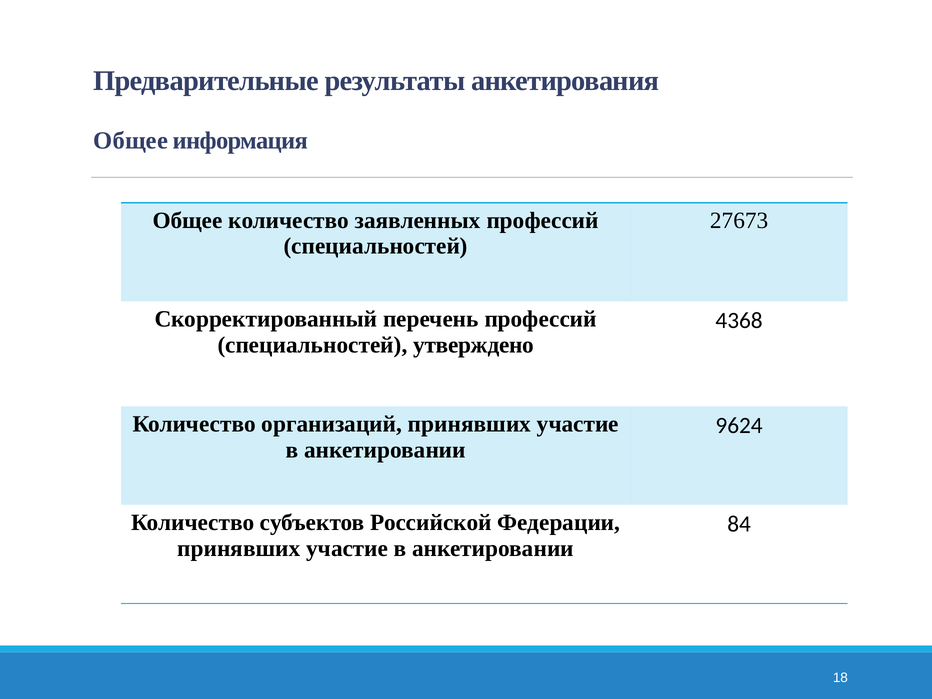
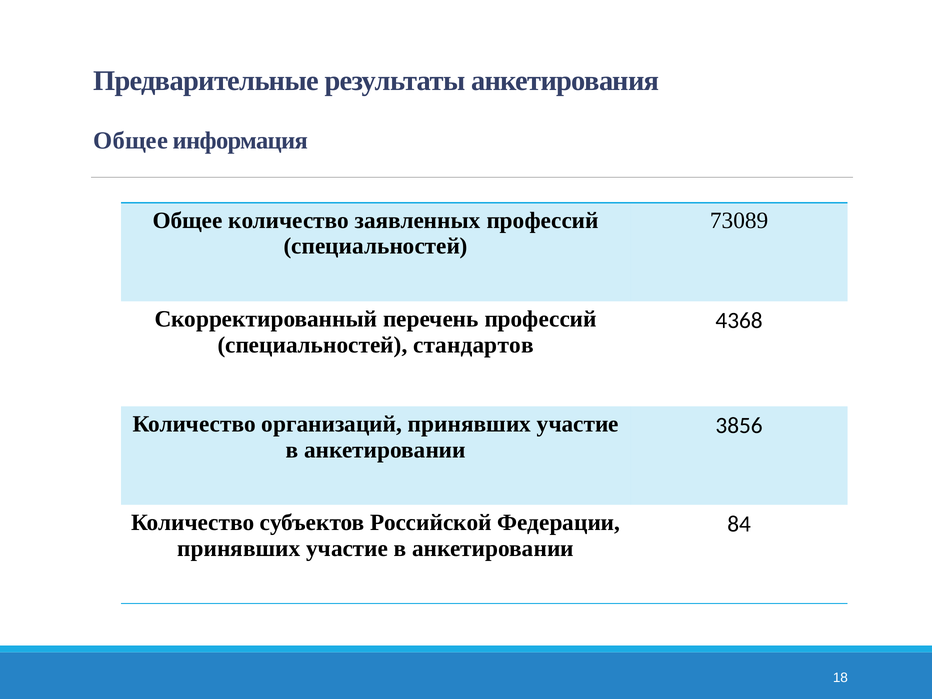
27673: 27673 -> 73089 (739, 221)
утверждено: утверждено -> стандартов (473, 345)
9624: 9624 -> 3856 (739, 425)
